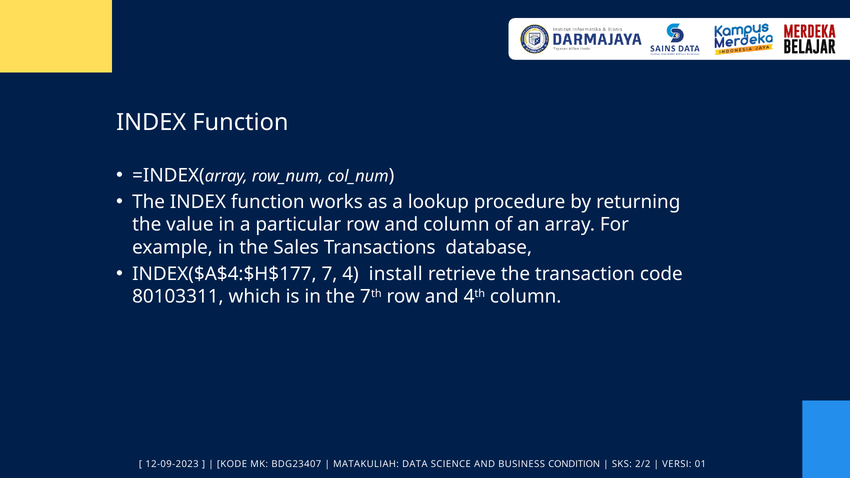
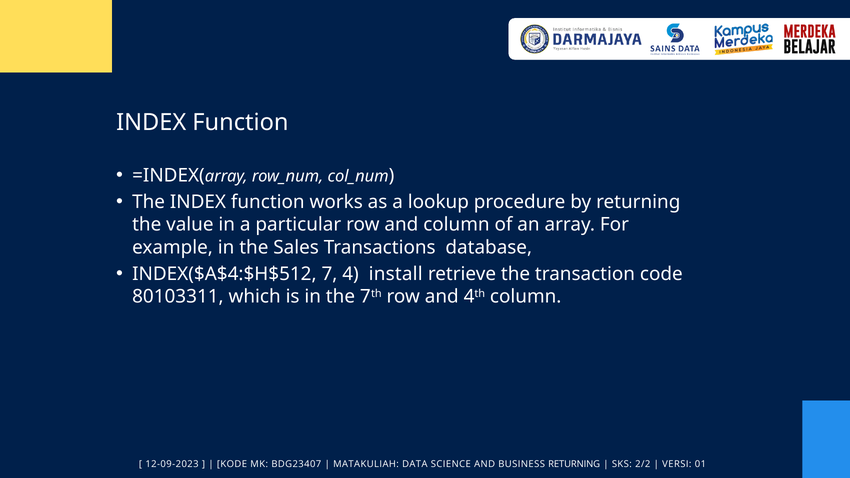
INDEX($A$4:$H$177: INDEX($A$4:$H$177 -> INDEX($A$4:$H$512 (224, 274)
BUSINESS CONDITION: CONDITION -> RETURNING (574, 464)
